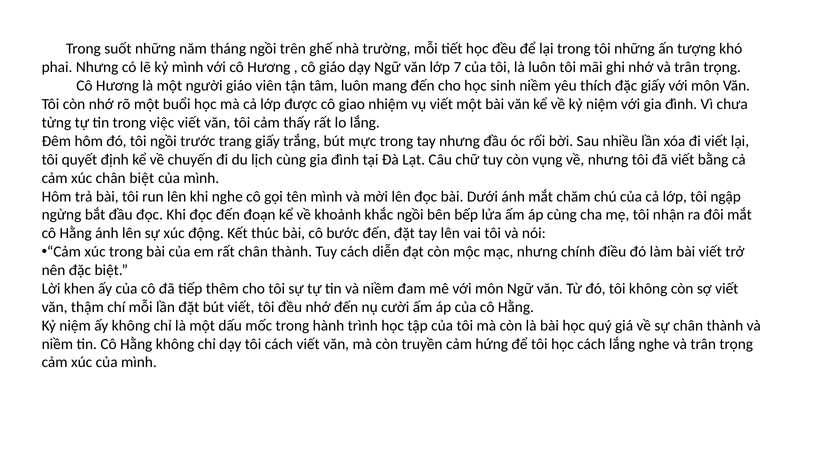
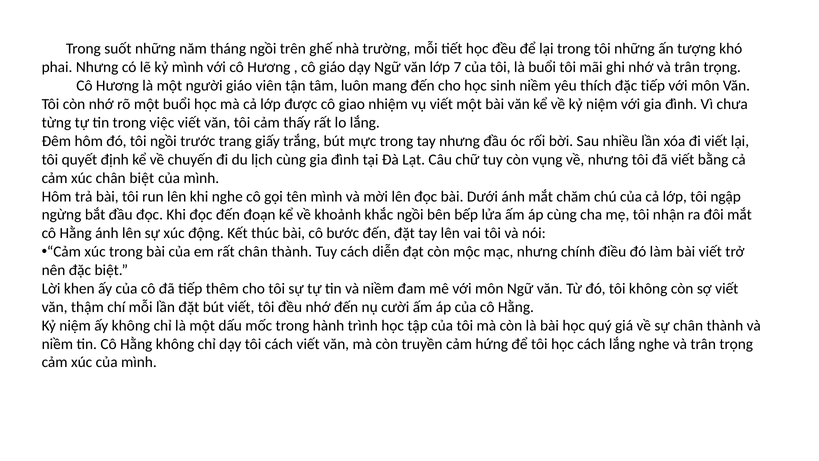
là luôn: luôn -> buổi (542, 67)
đặc giấy: giấy -> tiếp (653, 86)
